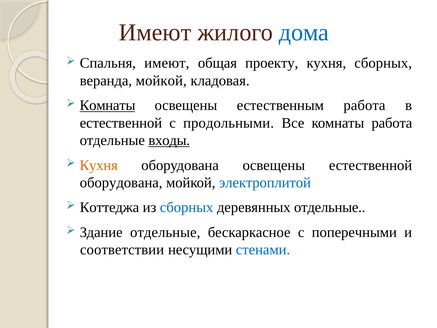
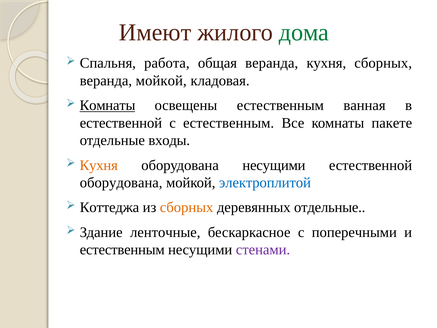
дома colour: blue -> green (304, 32)
Спальня имеют: имеют -> работа (167, 63)
общая проекту: проекту -> веранда (272, 63)
естественным работа: работа -> ванная (365, 105)
с продольными: продольными -> естественным (229, 123)
комнаты работа: работа -> пакете (392, 123)
входы underline: present -> none (169, 140)
оборудована освещены: освещены -> несущими (274, 165)
сборных colour: blue -> orange (187, 207)
Здание отдельные: отдельные -> ленточные (165, 232)
соответствии: соответствии -> естественным (122, 250)
стенами colour: blue -> purple (263, 250)
